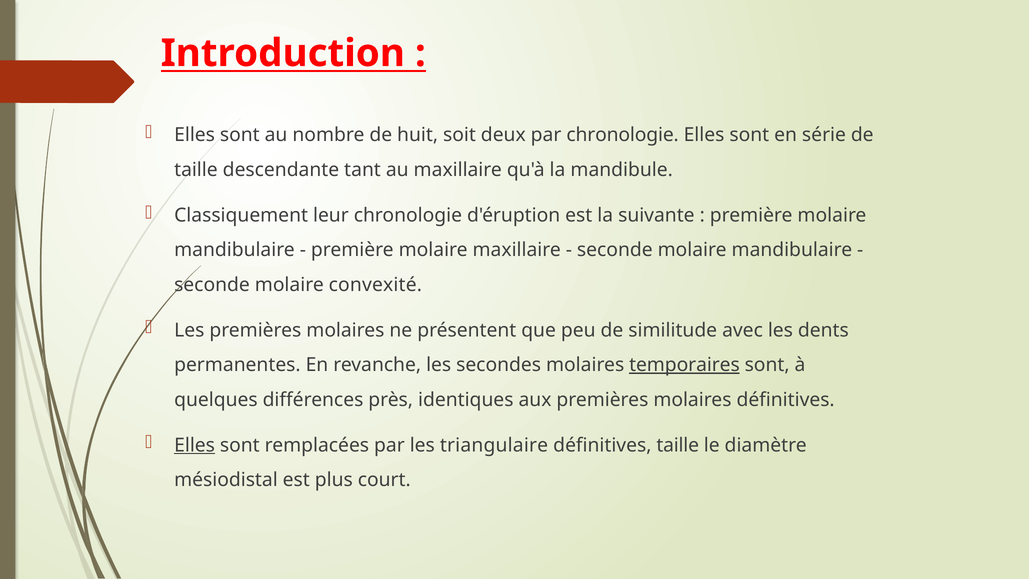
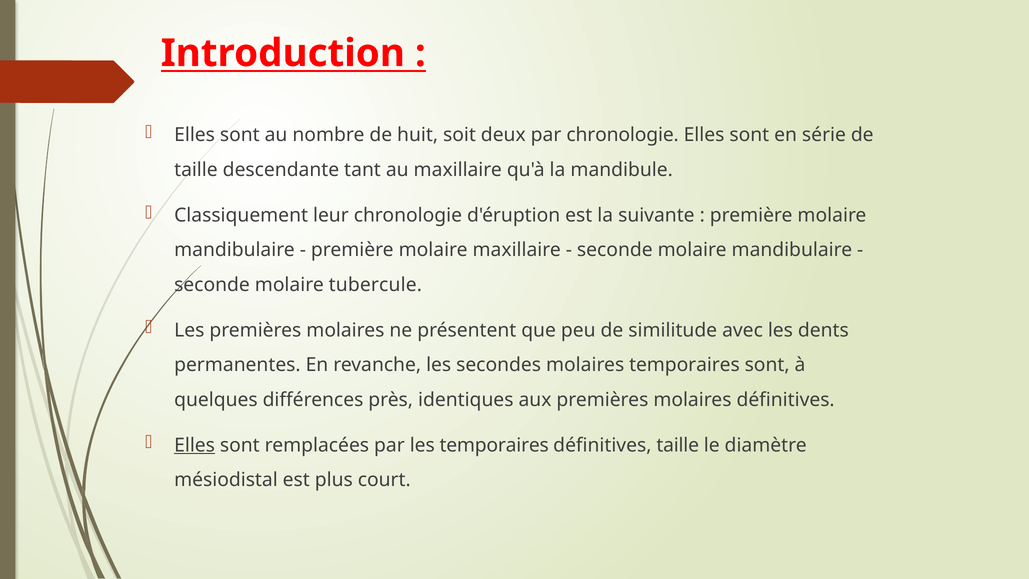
convexité: convexité -> tubercule (375, 285)
temporaires underline: present -> none (684, 365)
les triangulaire: triangulaire -> temporaires (494, 445)
